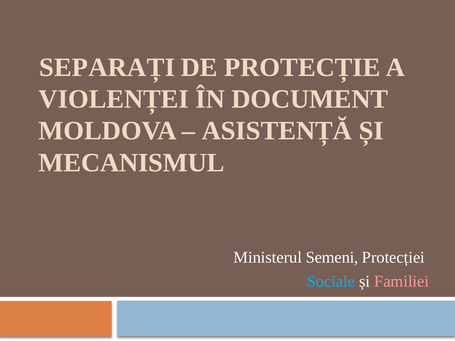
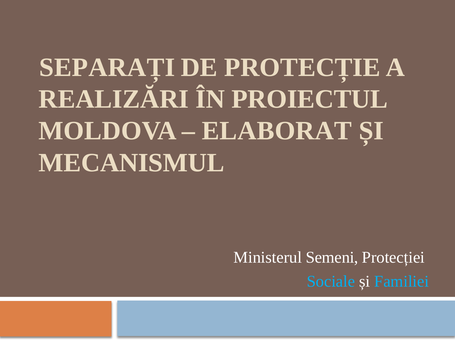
VIOLENȚEI: VIOLENȚEI -> REALIZĂRI (114, 99)
DOCUMENT: DOCUMENT -> PROIECTUL (310, 99)
ASISTENȚĂ: ASISTENȚĂ -> ELABORAT (277, 131)
Familiei colour: pink -> light blue (402, 282)
